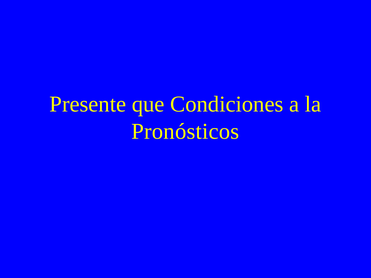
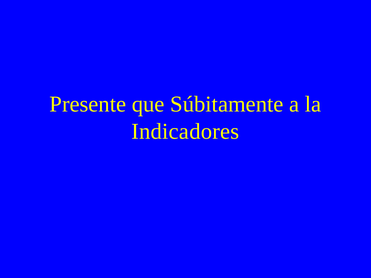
Condiciones: Condiciones -> Súbitamente (227, 104)
Pronósticos: Pronósticos -> Indicadores (185, 131)
